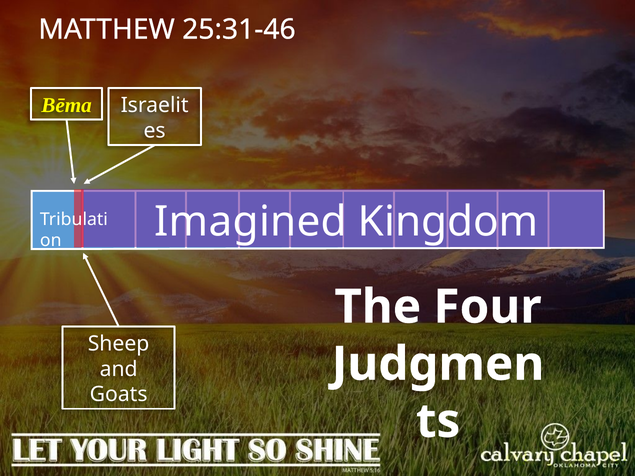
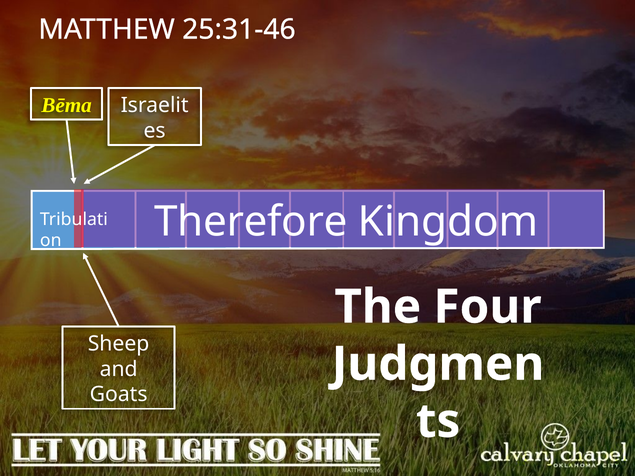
Imagined: Imagined -> Therefore (251, 222)
